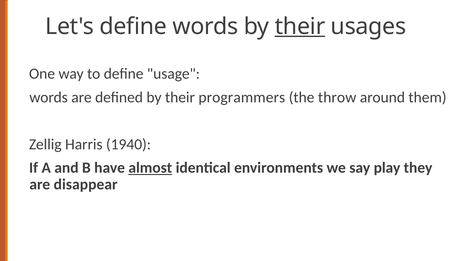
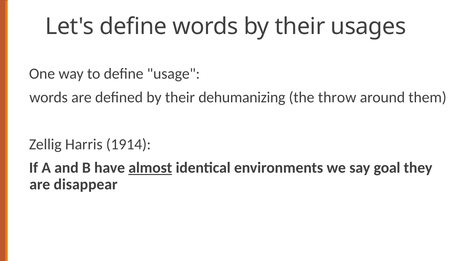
their underline: present -> none (300, 26)
programmers: programmers -> dehumanizing (242, 97)
1940: 1940 -> 1914 (129, 144)
play: play -> goal (387, 168)
